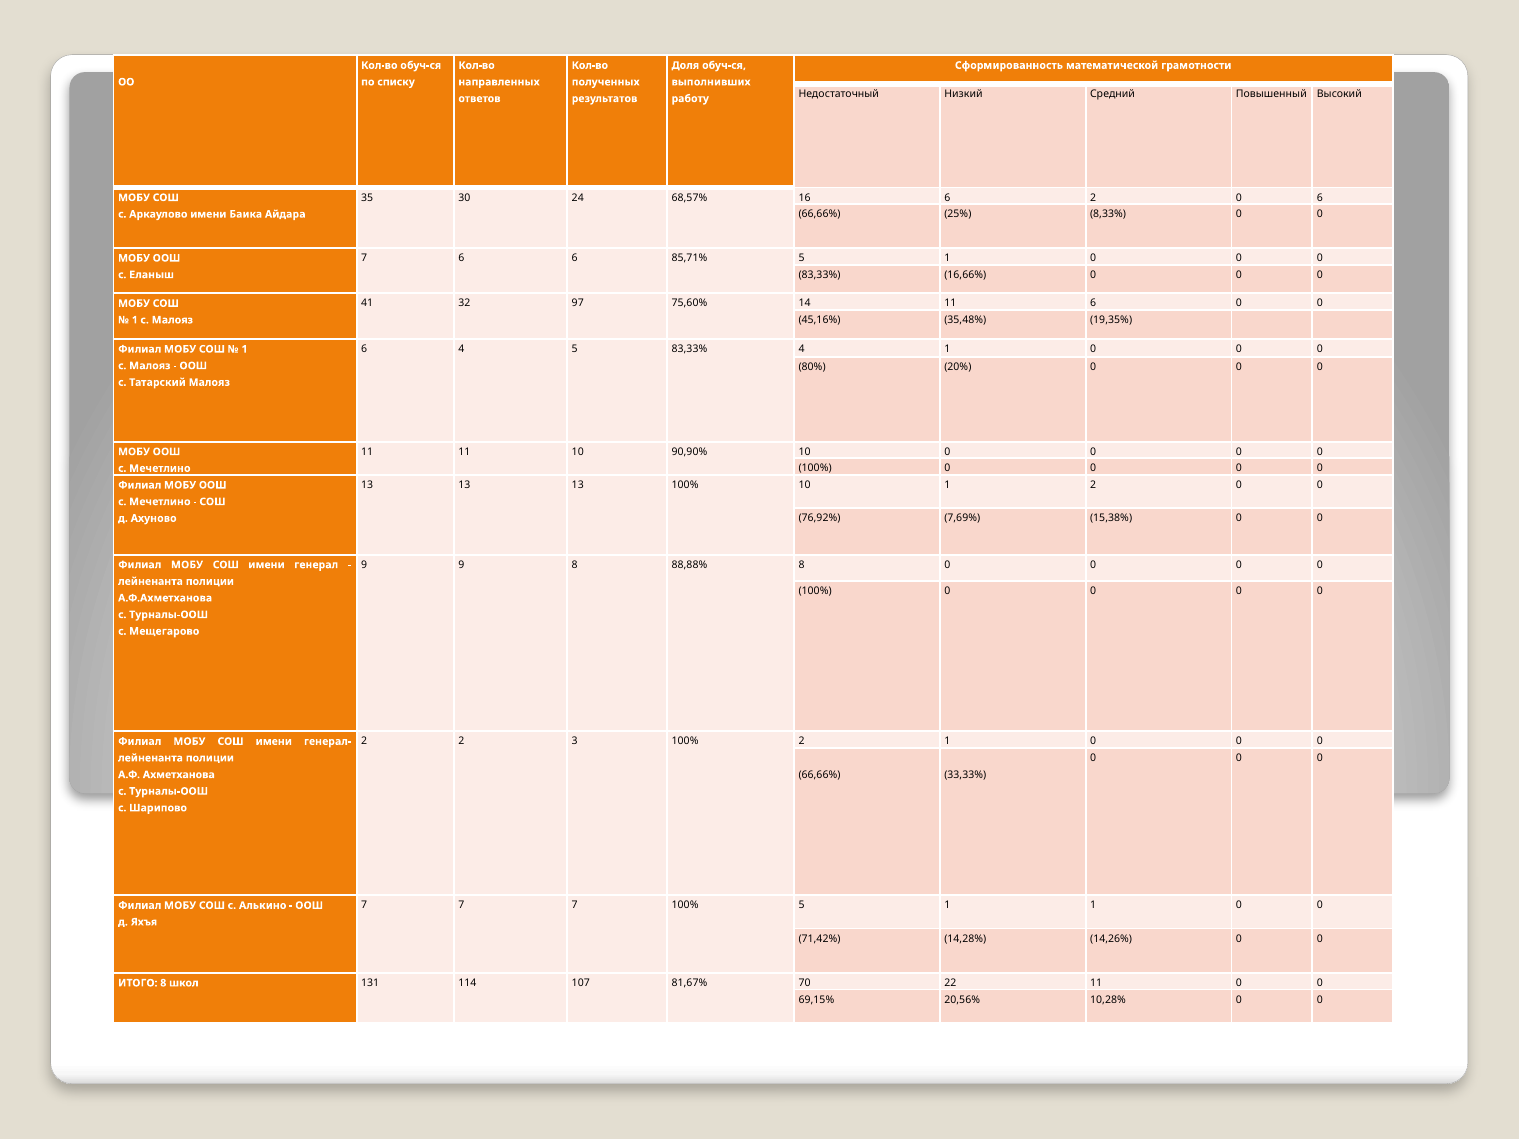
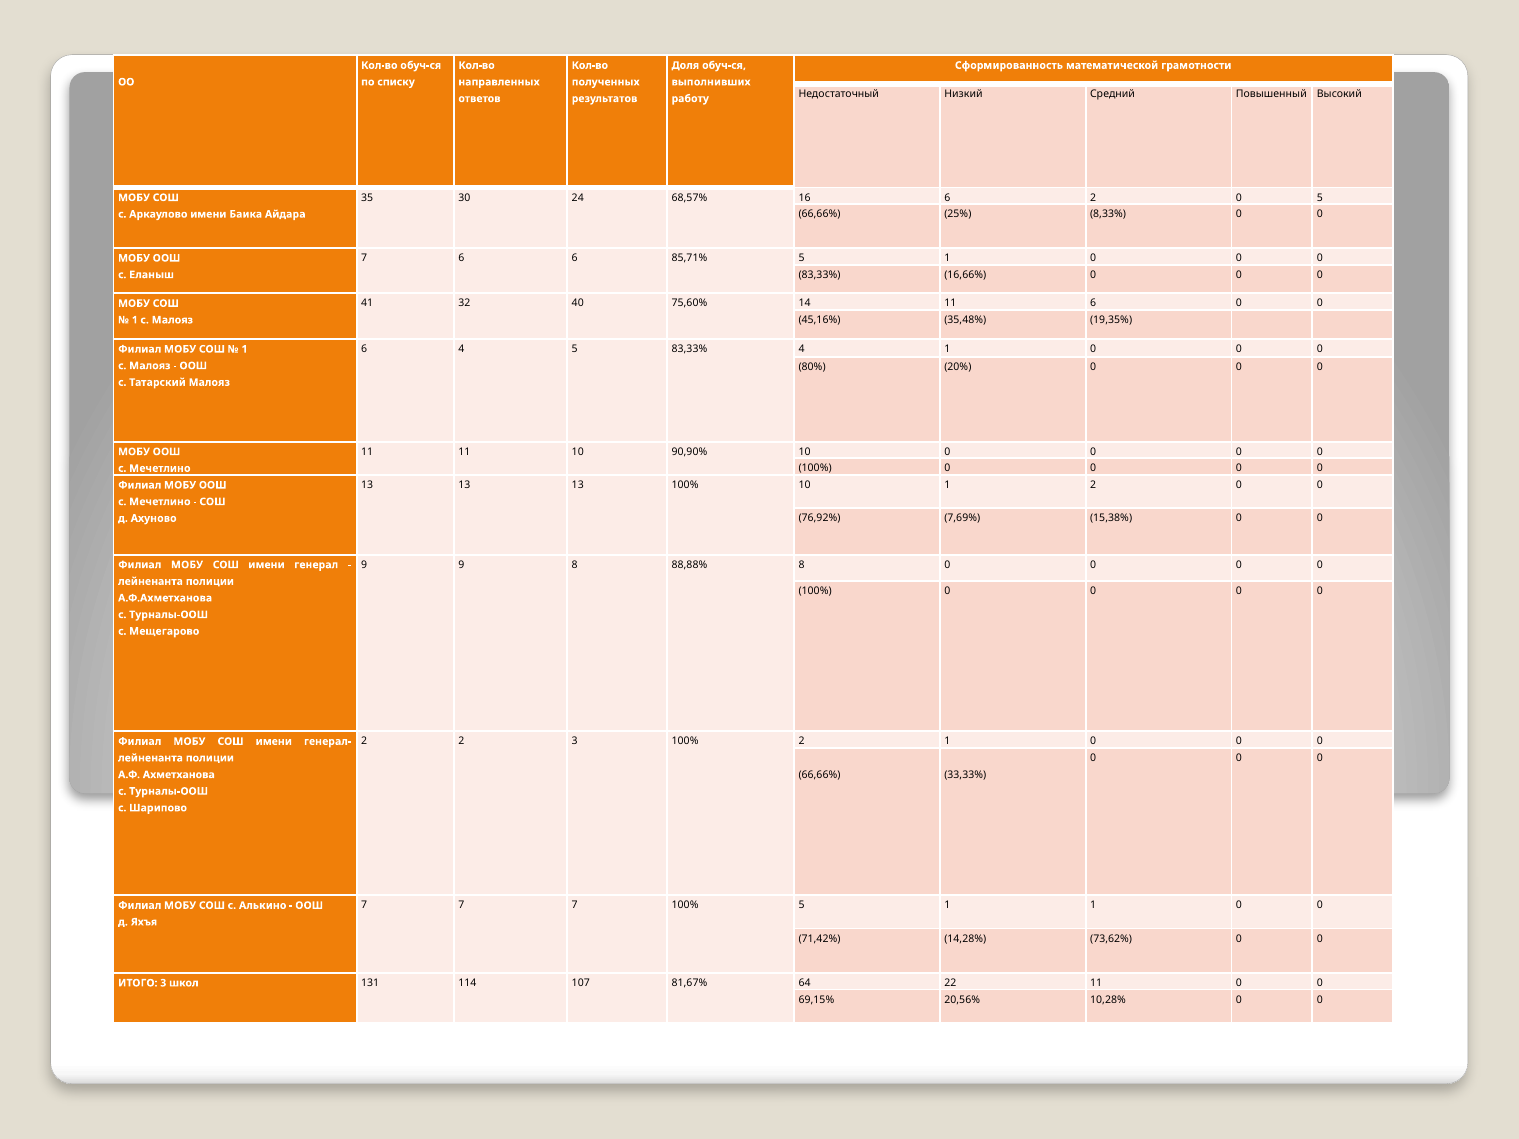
0 6: 6 -> 5 (1320, 198)
97: 97 -> 40 (578, 303)
14,26%: 14,26% -> 73,62% (1111, 939)
ИТОГО 8: 8 -> 3 (163, 983)
70: 70 -> 64 (805, 983)
